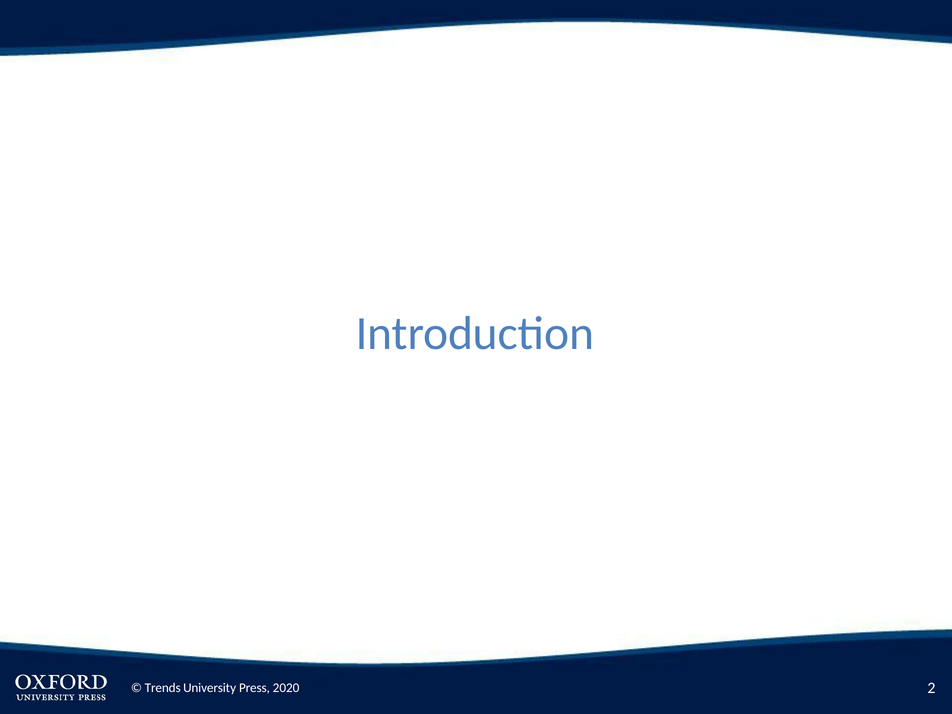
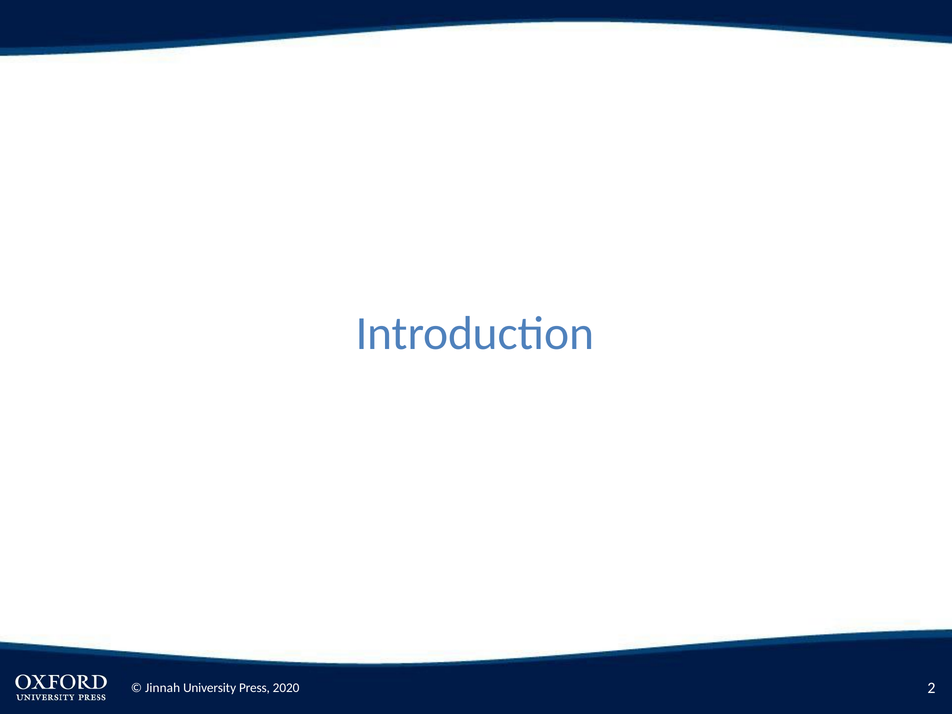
Trends: Trends -> Jinnah (163, 688)
